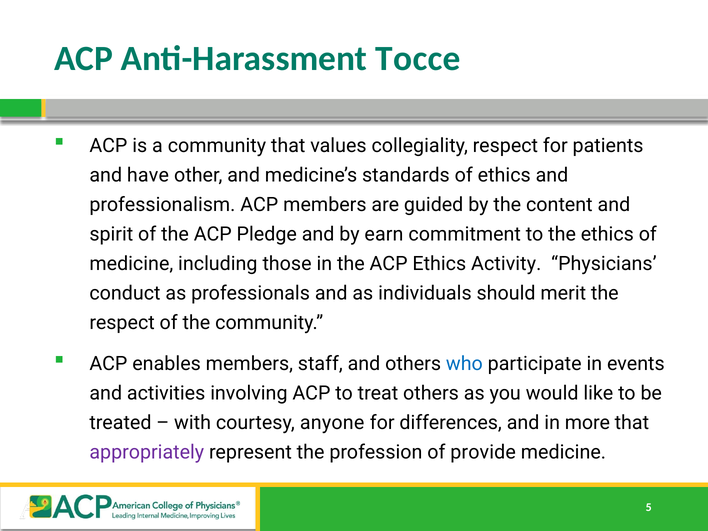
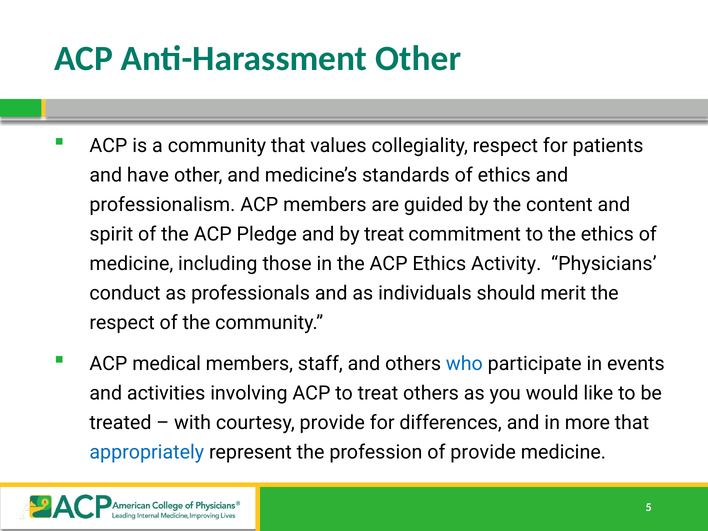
Anti-Harassment Tocce: Tocce -> Other (418, 59)
by earn: earn -> treat (384, 234)
enables: enables -> medical (167, 364)
courtesy anyone: anyone -> provide (332, 423)
appropriately colour: purple -> blue (147, 452)
